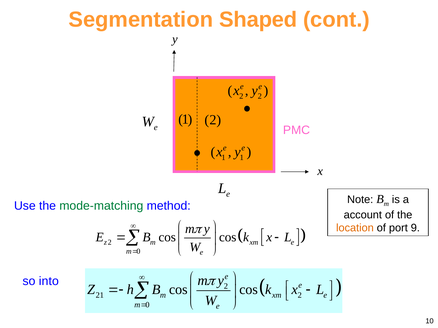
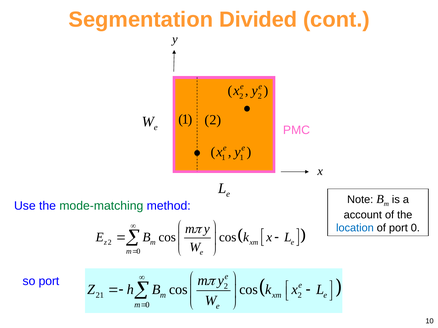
Shaped: Shaped -> Divided (258, 20)
location colour: orange -> blue (355, 228)
port 9: 9 -> 0 (415, 228)
so into: into -> port (49, 282)
